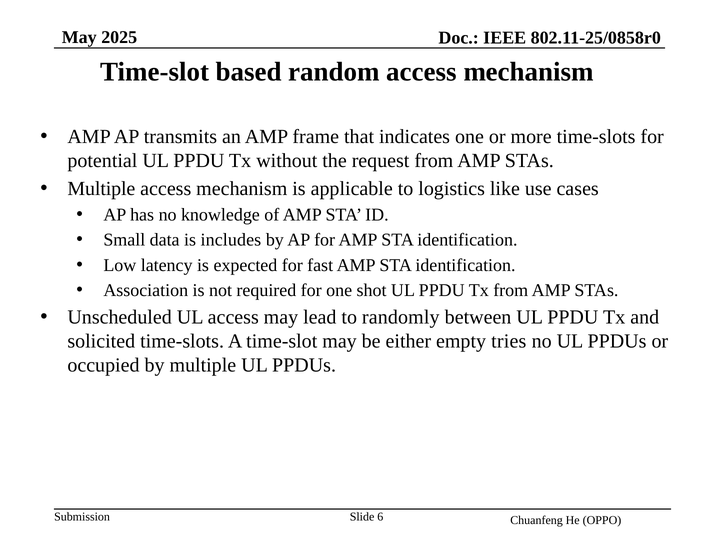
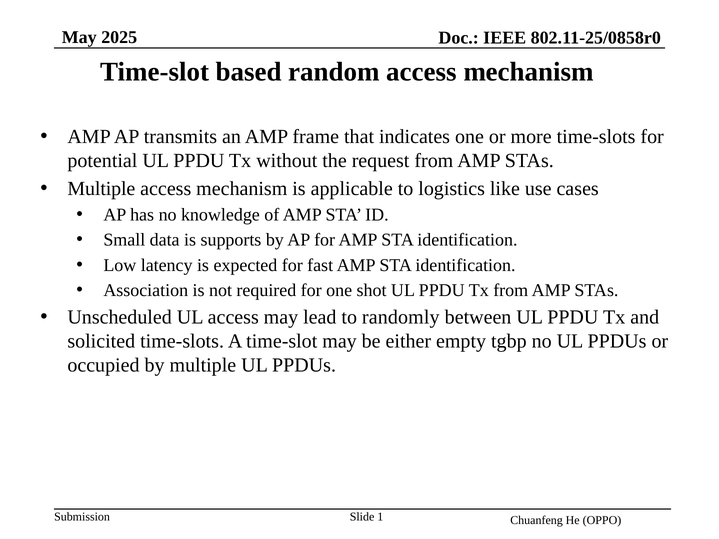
includes: includes -> supports (231, 240)
tries: tries -> tgbp (509, 341)
6: 6 -> 1 (380, 517)
